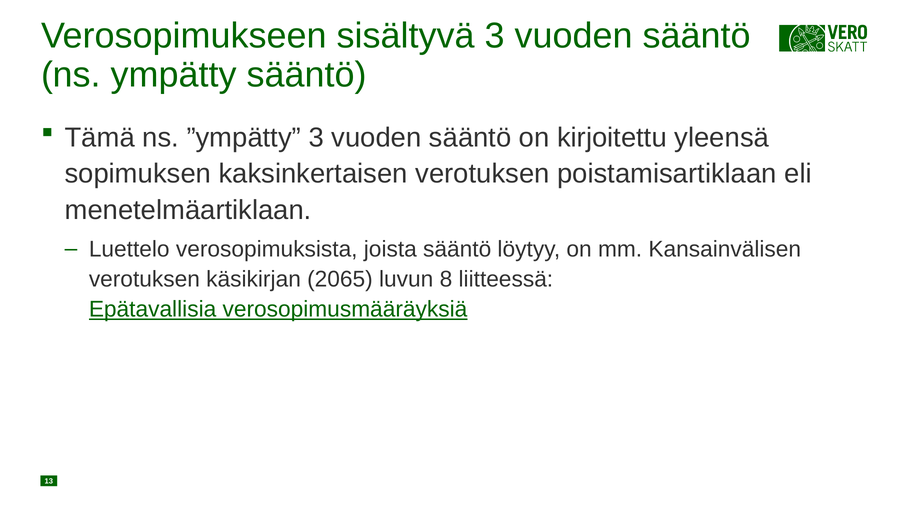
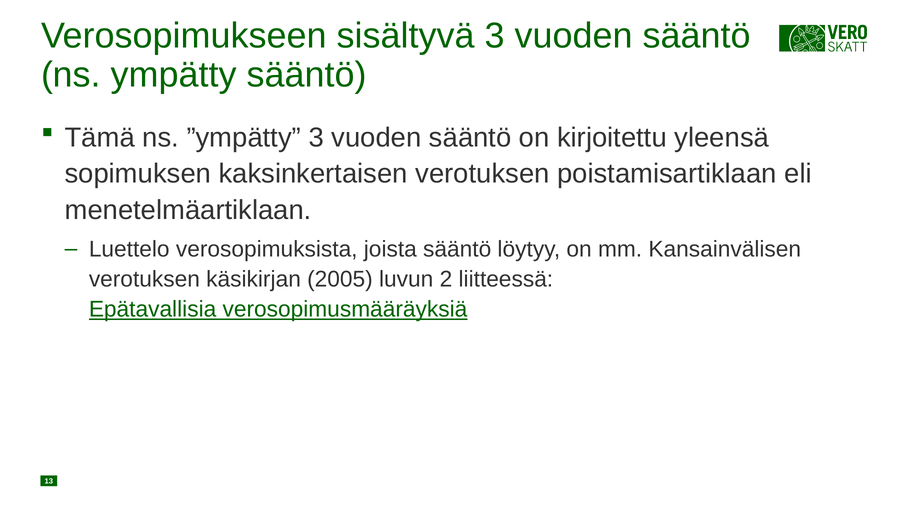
2065: 2065 -> 2005 (340, 279)
8: 8 -> 2 (446, 279)
